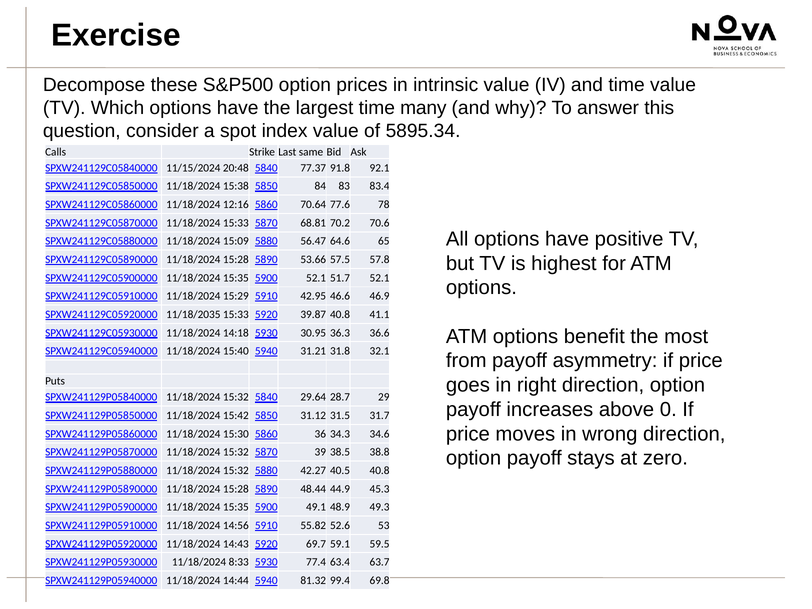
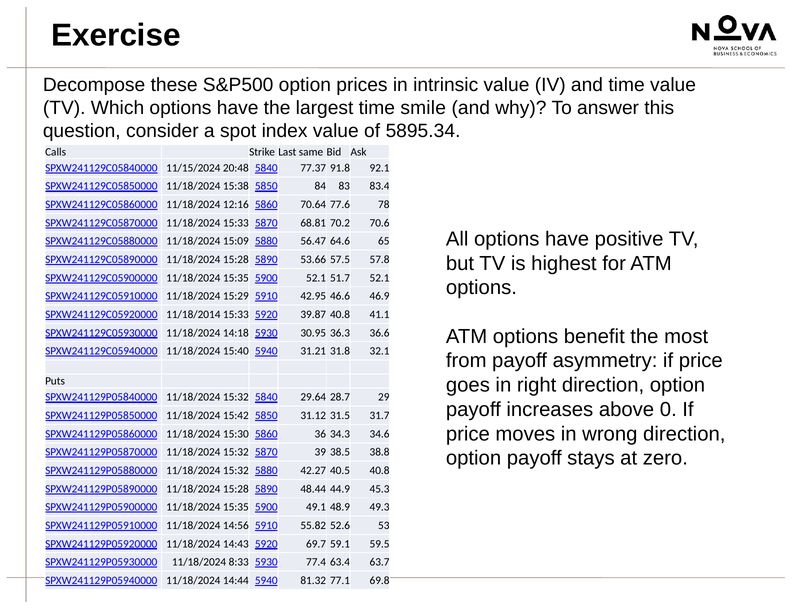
many: many -> smile (423, 108)
11/18/2035: 11/18/2035 -> 11/18/2014 (193, 314)
99.4: 99.4 -> 77.1 (340, 580)
